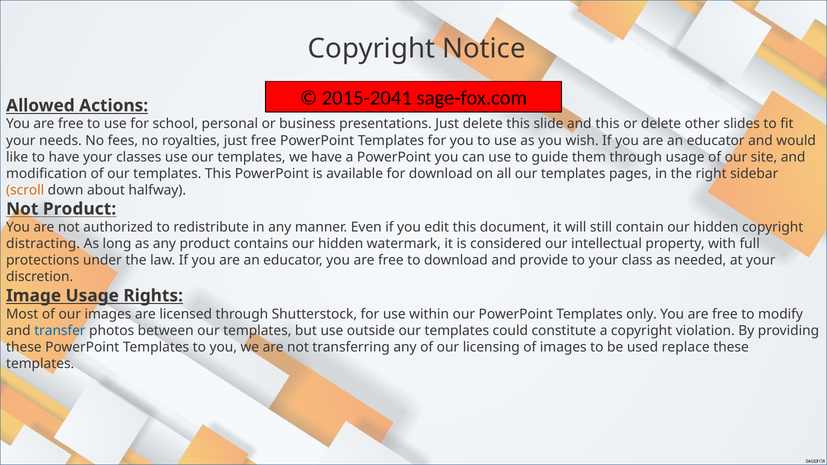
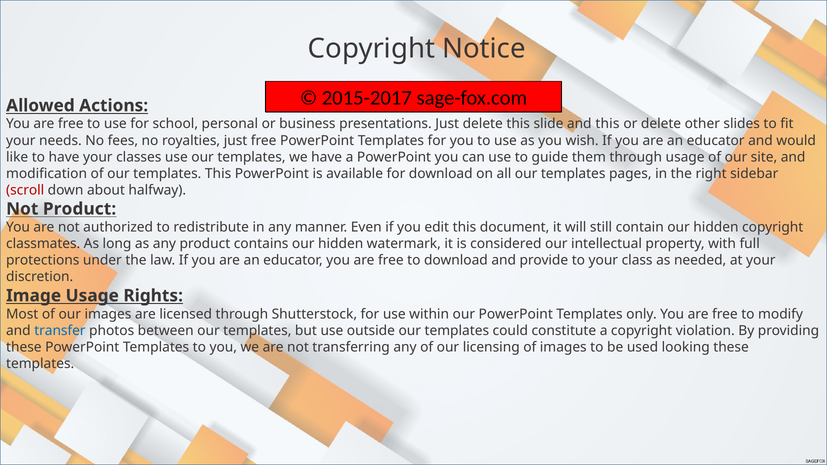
2015-2041: 2015-2041 -> 2015-2017 (367, 98)
scroll colour: orange -> red (25, 190)
distracting: distracting -> classmates (43, 244)
replace: replace -> looking (686, 347)
